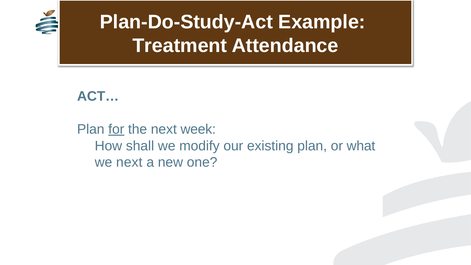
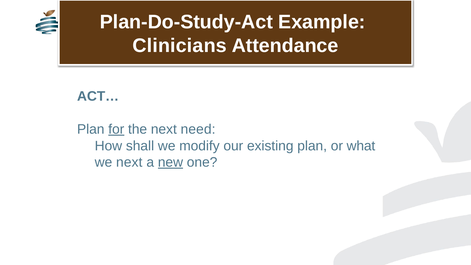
Treatment: Treatment -> Clinicians (180, 46)
week: week -> need (198, 129)
new underline: none -> present (170, 162)
